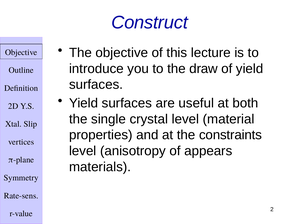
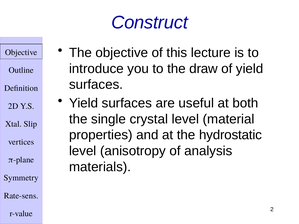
constraints: constraints -> hydrostatic (231, 135)
appears: appears -> analysis (208, 151)
